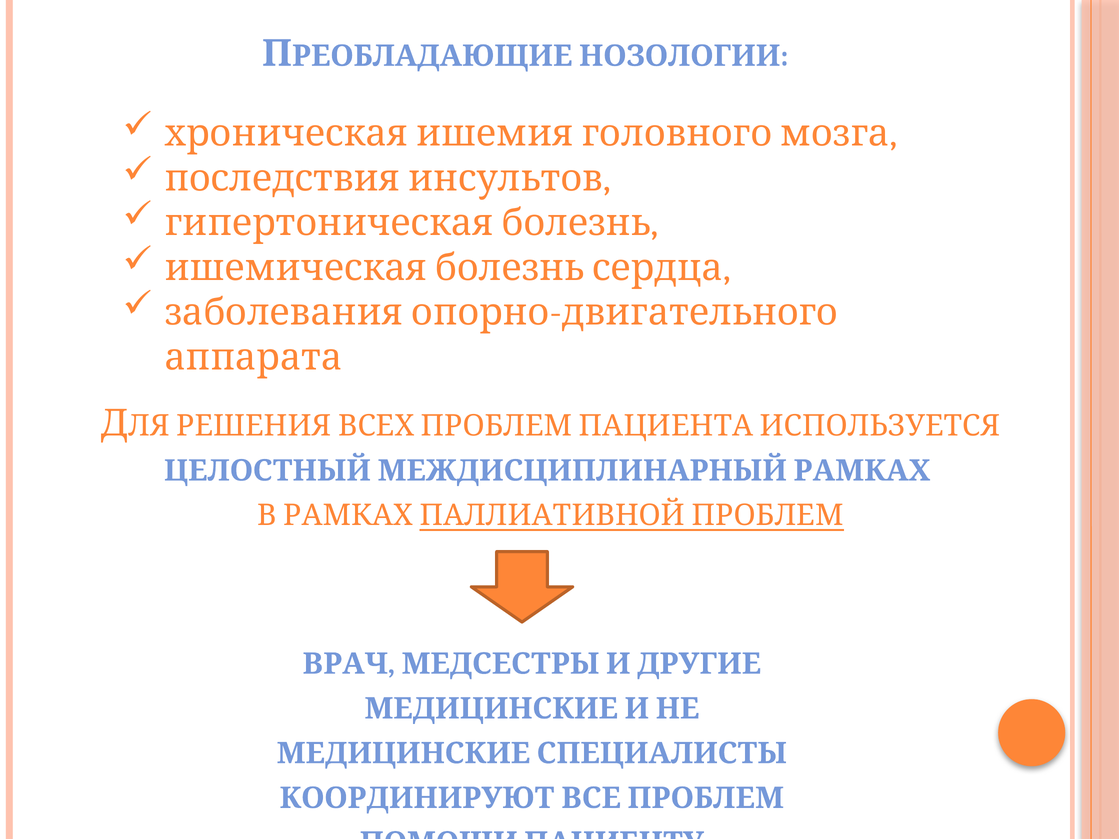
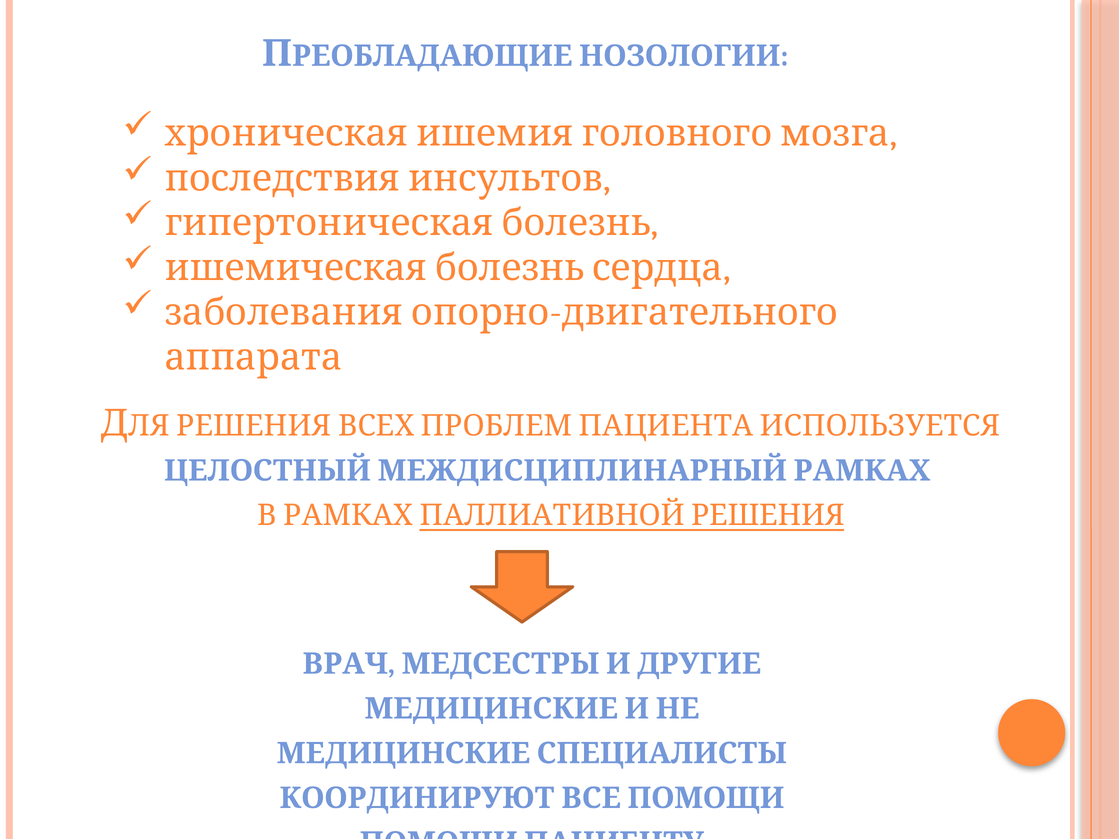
ПАЛЛИАТИВНОЙ ПРОБЛЕМ: ПРОБЛЕМ -> РЕШЕНИЯ (768, 516)
ВСЕ ПРОБЛЕМ: ПРОБЛЕМ -> ПОМОЩИ (706, 798)
